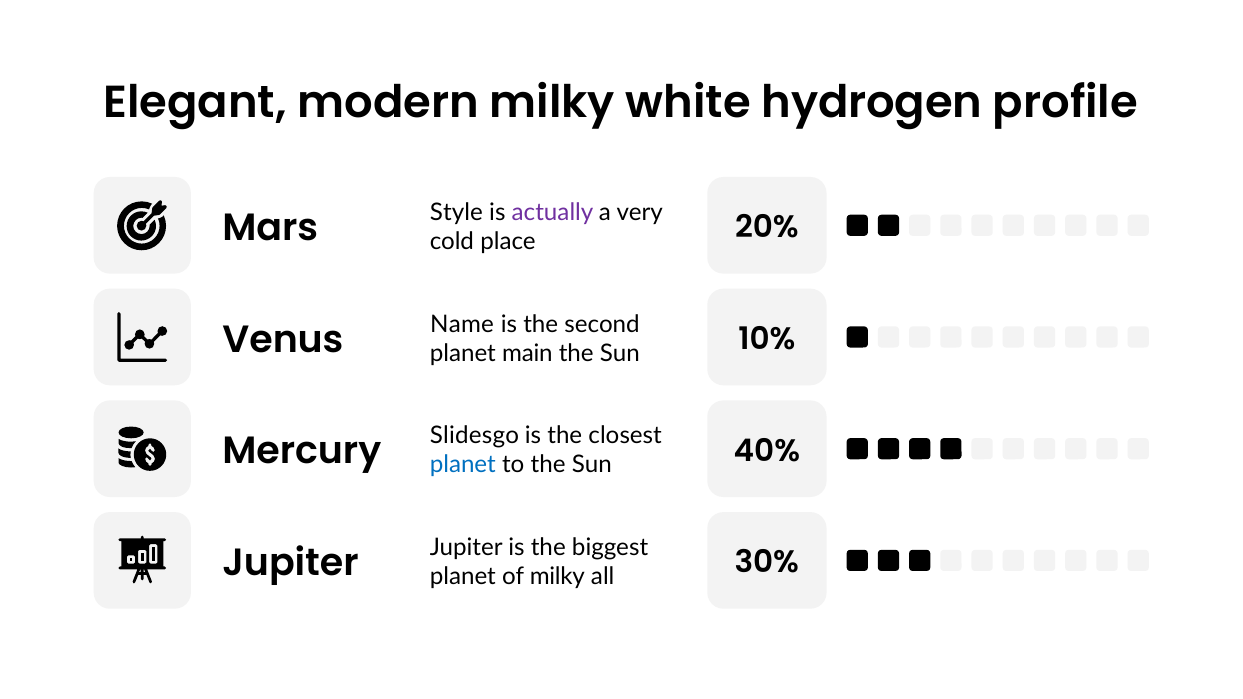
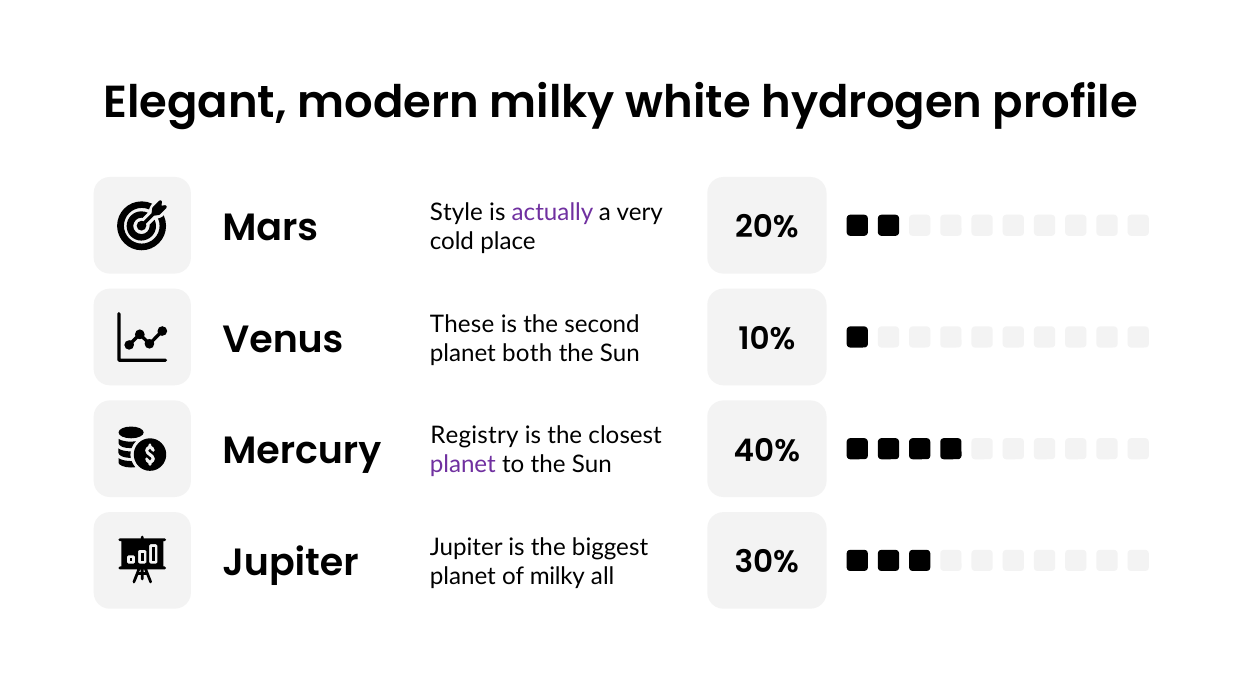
Name: Name -> These (462, 324)
main: main -> both (527, 353)
Slidesgo: Slidesgo -> Registry (474, 436)
planet colour: blue -> purple (463, 465)
